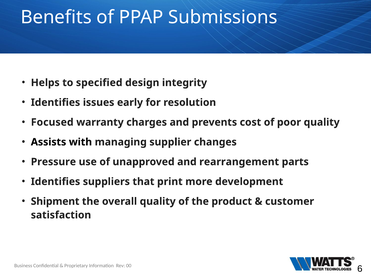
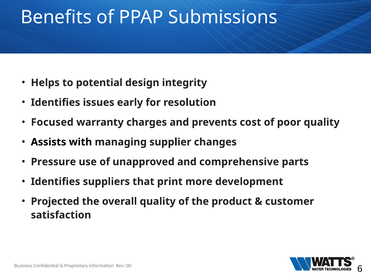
specified: specified -> potential (99, 83)
rearrangement: rearrangement -> comprehensive (239, 162)
Shipment: Shipment -> Projected (55, 202)
